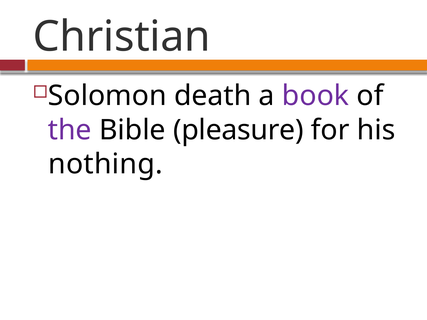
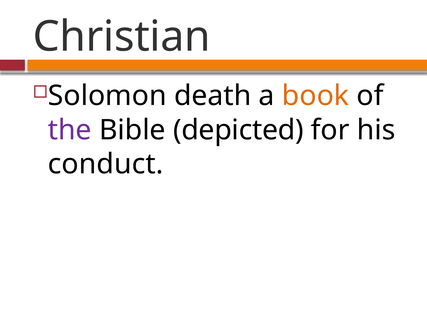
book colour: purple -> orange (316, 96)
pleasure: pleasure -> depicted (238, 130)
nothing: nothing -> conduct (106, 164)
